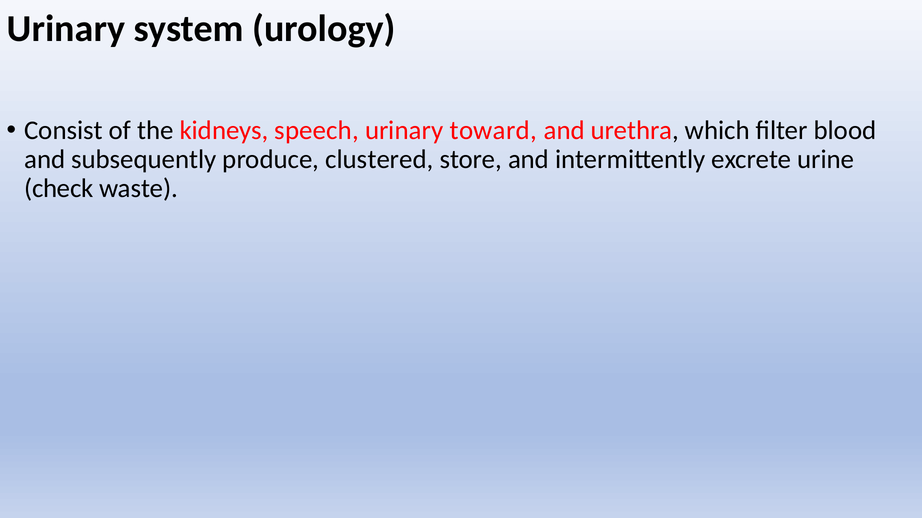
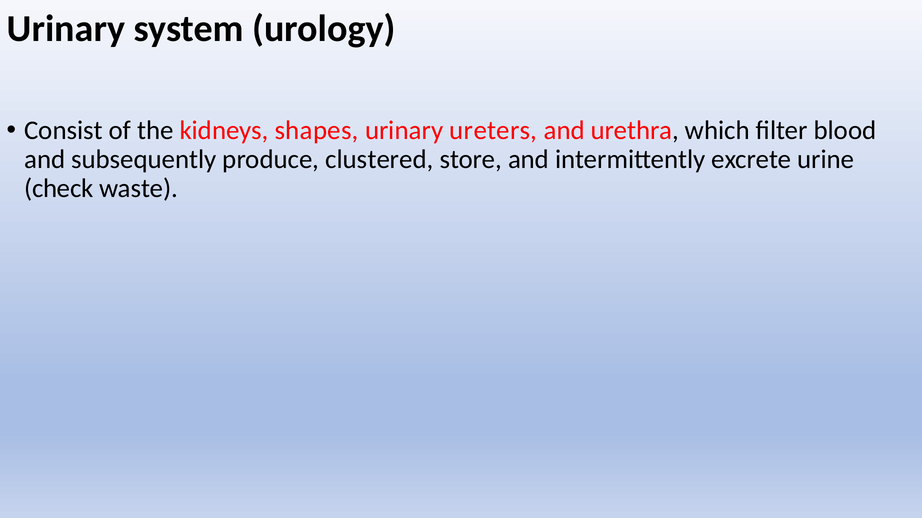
speech: speech -> shapes (317, 131)
toward: toward -> ureters (493, 131)
